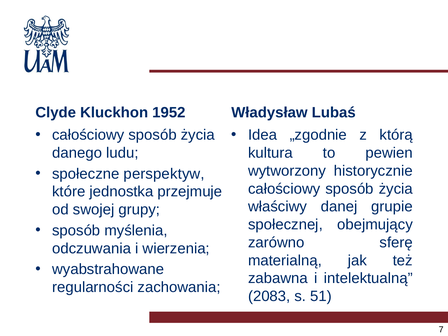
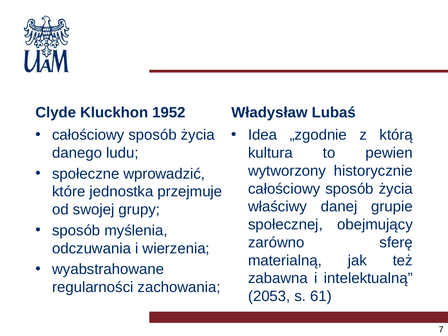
perspektyw: perspektyw -> wprowadzić (164, 174)
2083: 2083 -> 2053 (269, 296)
51: 51 -> 61 (321, 296)
